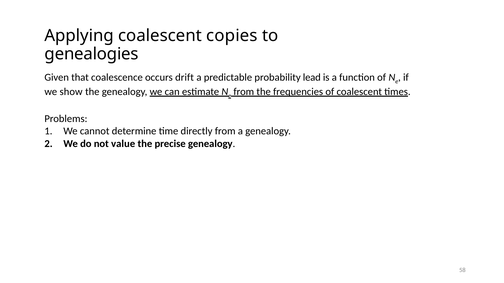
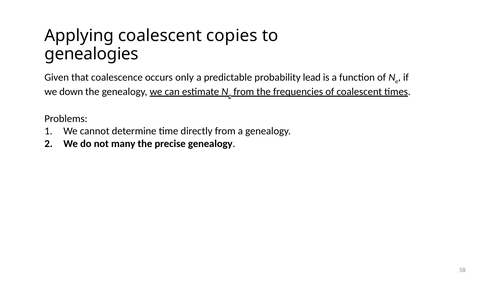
drift: drift -> only (185, 78)
show: show -> down (71, 92)
value: value -> many (123, 144)
